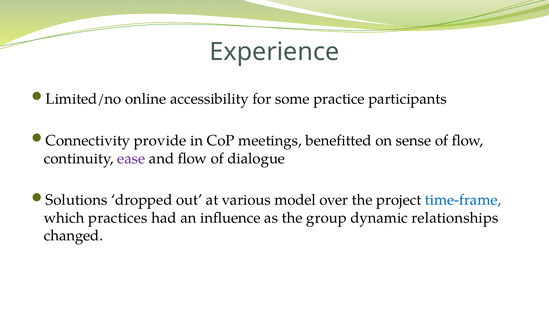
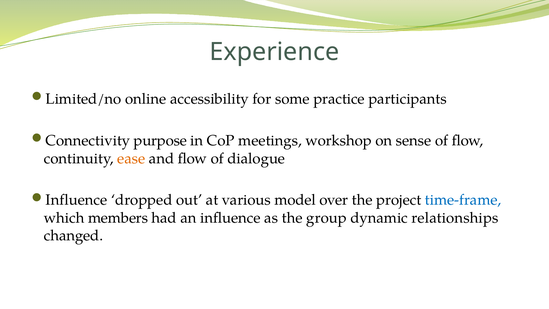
provide: provide -> purpose (160, 141)
benefitted: benefitted -> workshop (339, 141)
ease colour: purple -> orange (131, 158)
Solutions: Solutions -> Influence (77, 200)
practices: practices -> members (118, 218)
